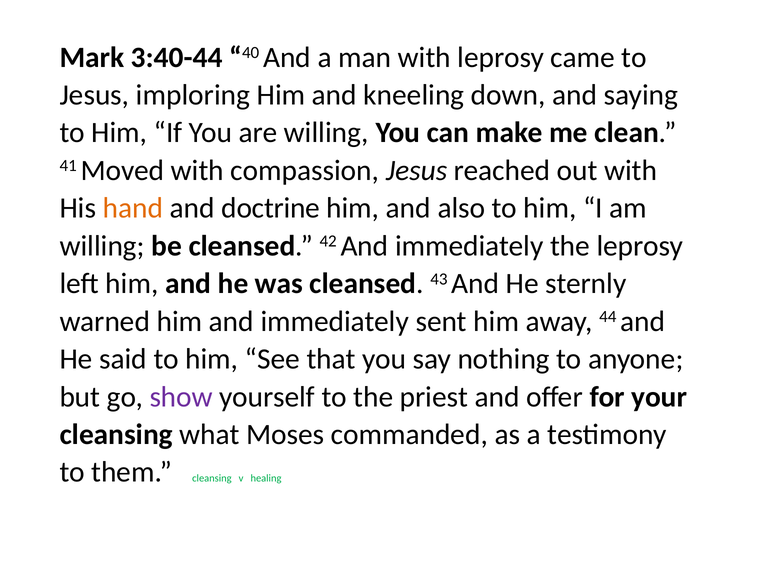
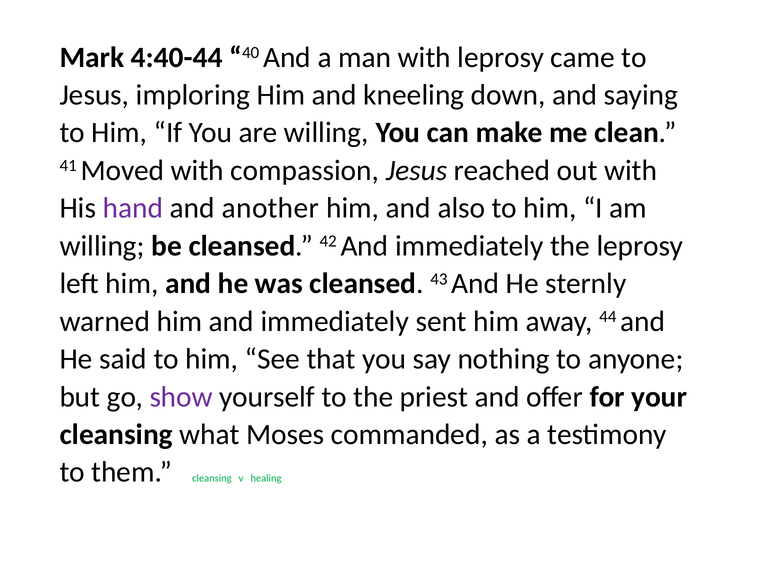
3:40-44: 3:40-44 -> 4:40-44 (177, 57)
hand colour: orange -> purple (133, 208)
doctrine: doctrine -> another (270, 208)
